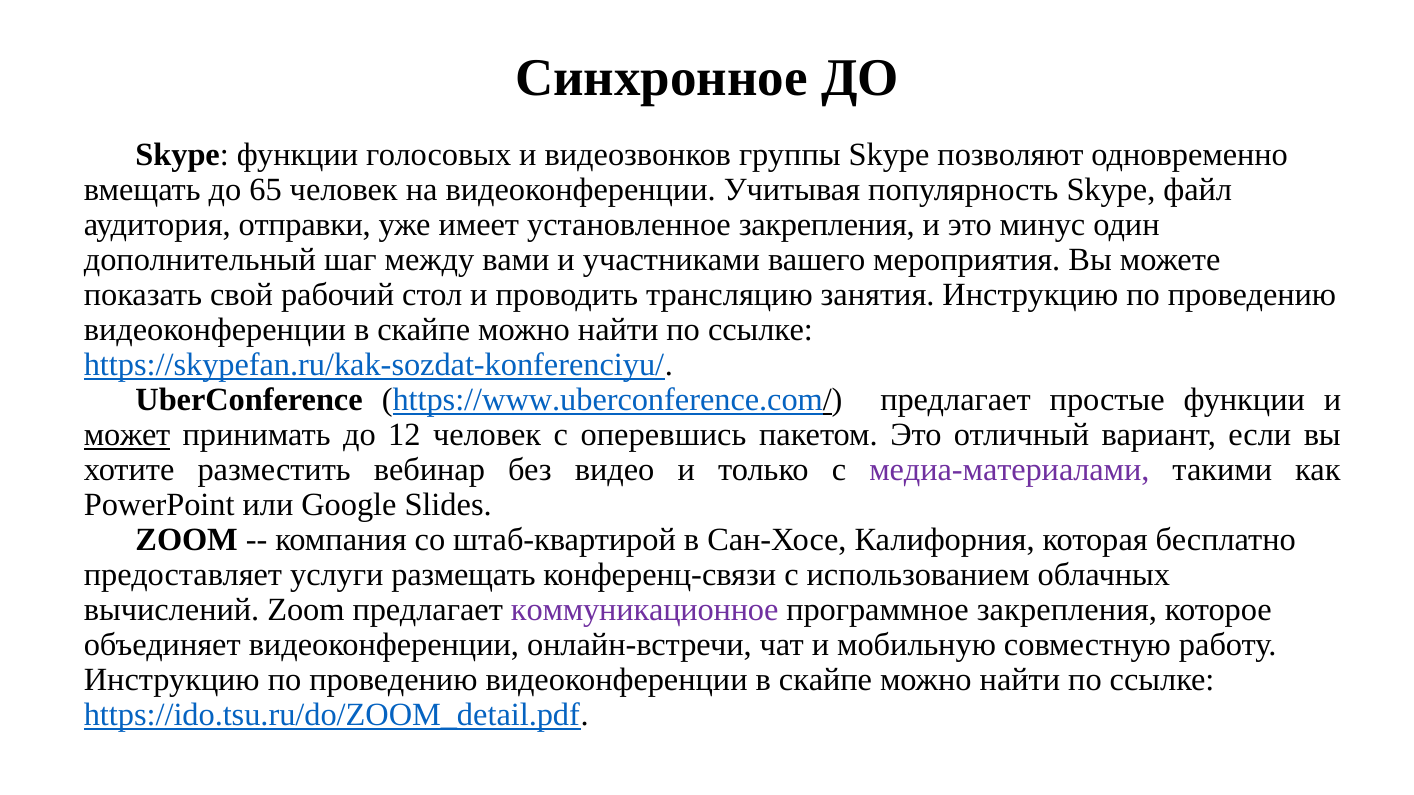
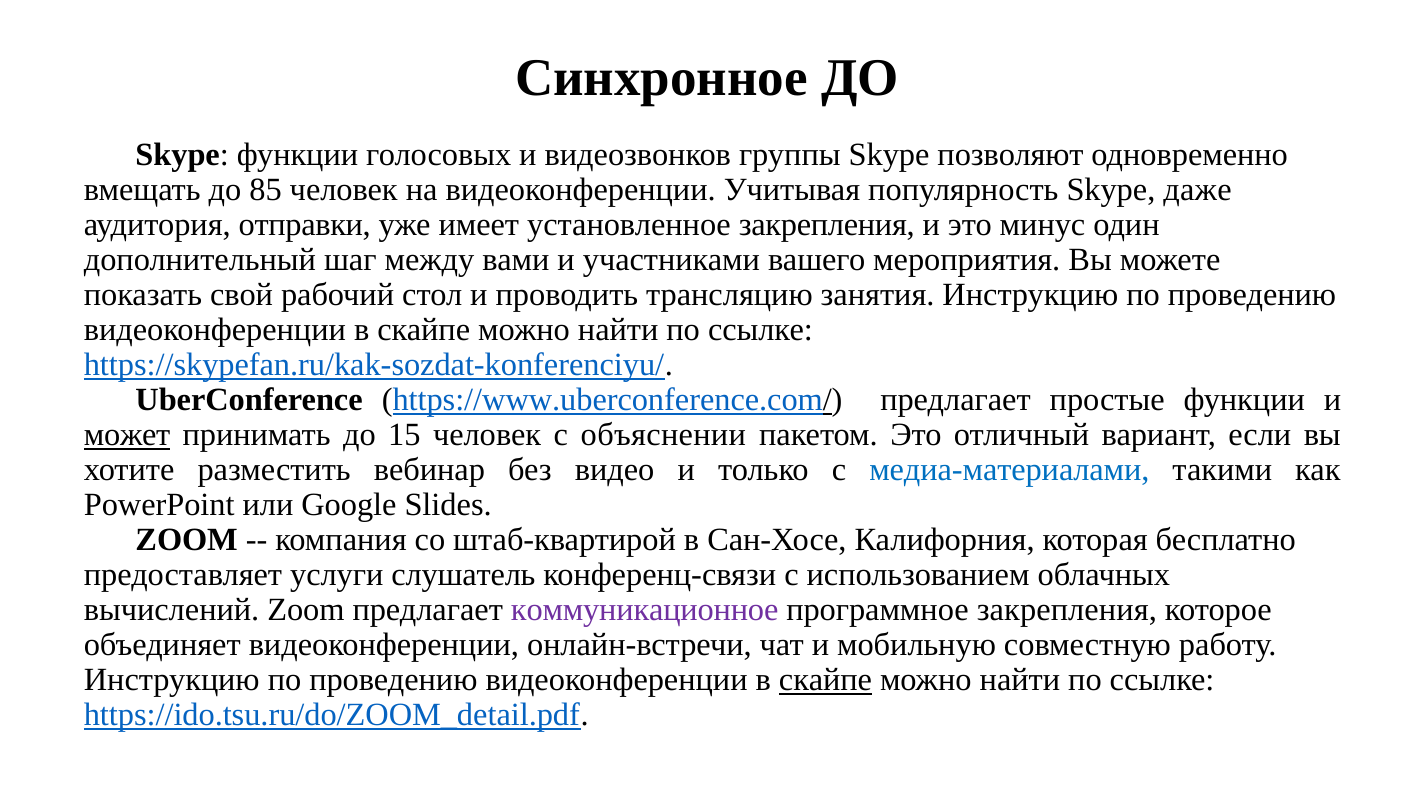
65: 65 -> 85 (266, 190)
файл: файл -> даже (1198, 190)
12: 12 -> 15 (404, 435)
оперевшись: оперевшись -> объяснении (663, 435)
медиа-материалами colour: purple -> blue (1009, 470)
размещать: размещать -> слушатель (464, 575)
скайпе underline: none -> present (826, 680)
